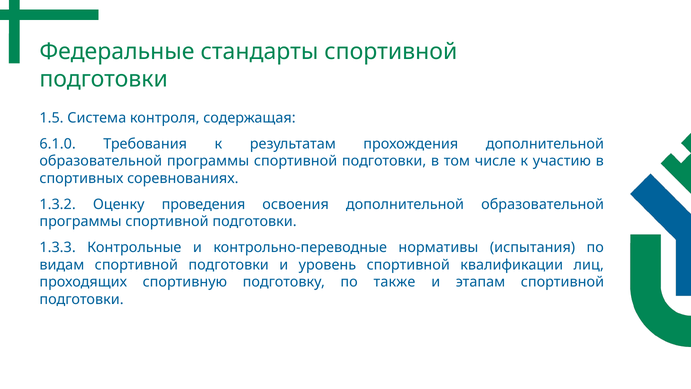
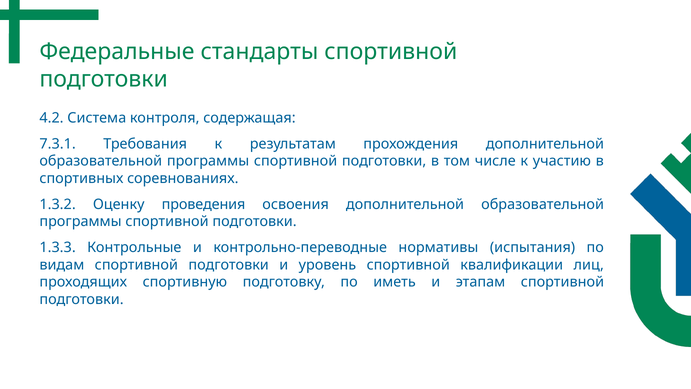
1.5: 1.5 -> 4.2 (52, 118)
6.1.0: 6.1.0 -> 7.3.1 (58, 144)
также: также -> иметь (395, 282)
